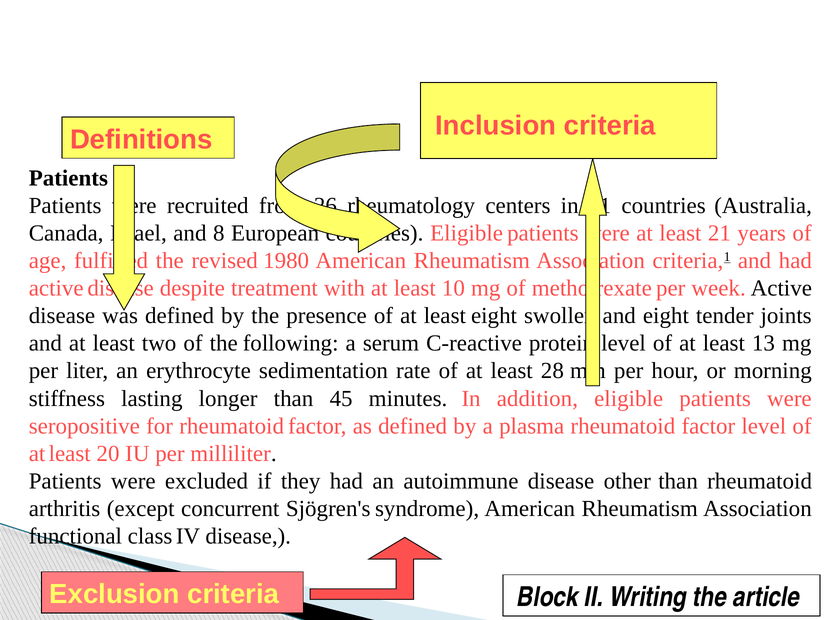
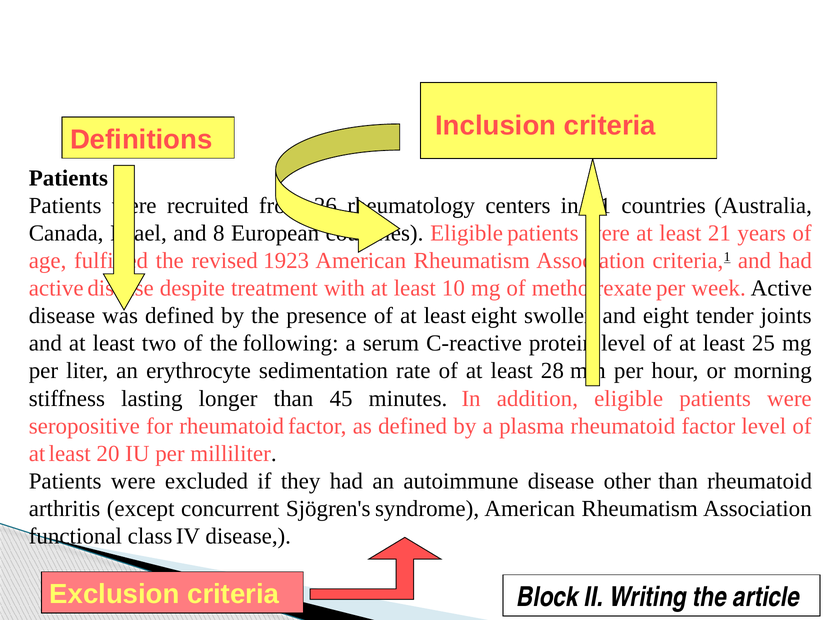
1980: 1980 -> 1923 (286, 261)
13: 13 -> 25 (763, 343)
